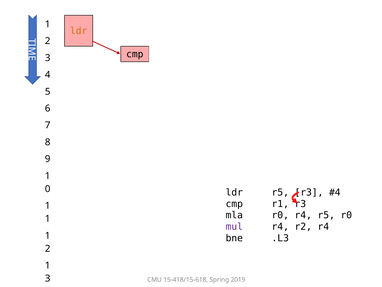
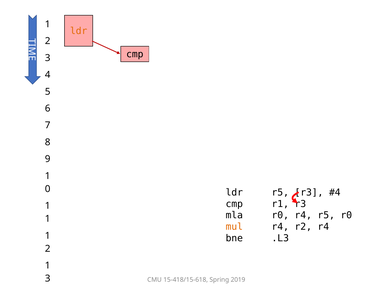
mul colour: purple -> orange (234, 226)
